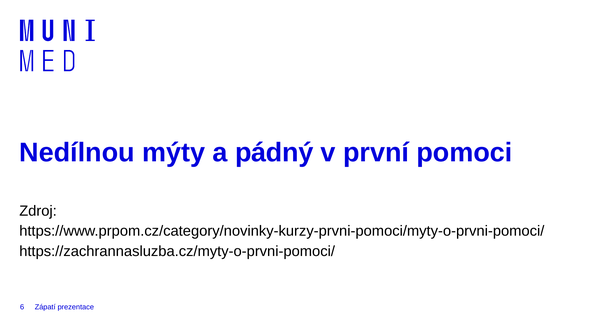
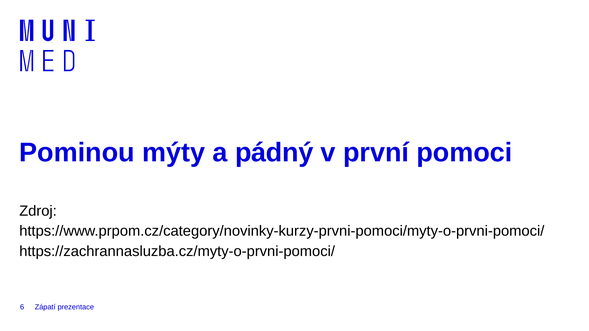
Nedílnou: Nedílnou -> Pominou (77, 153)
